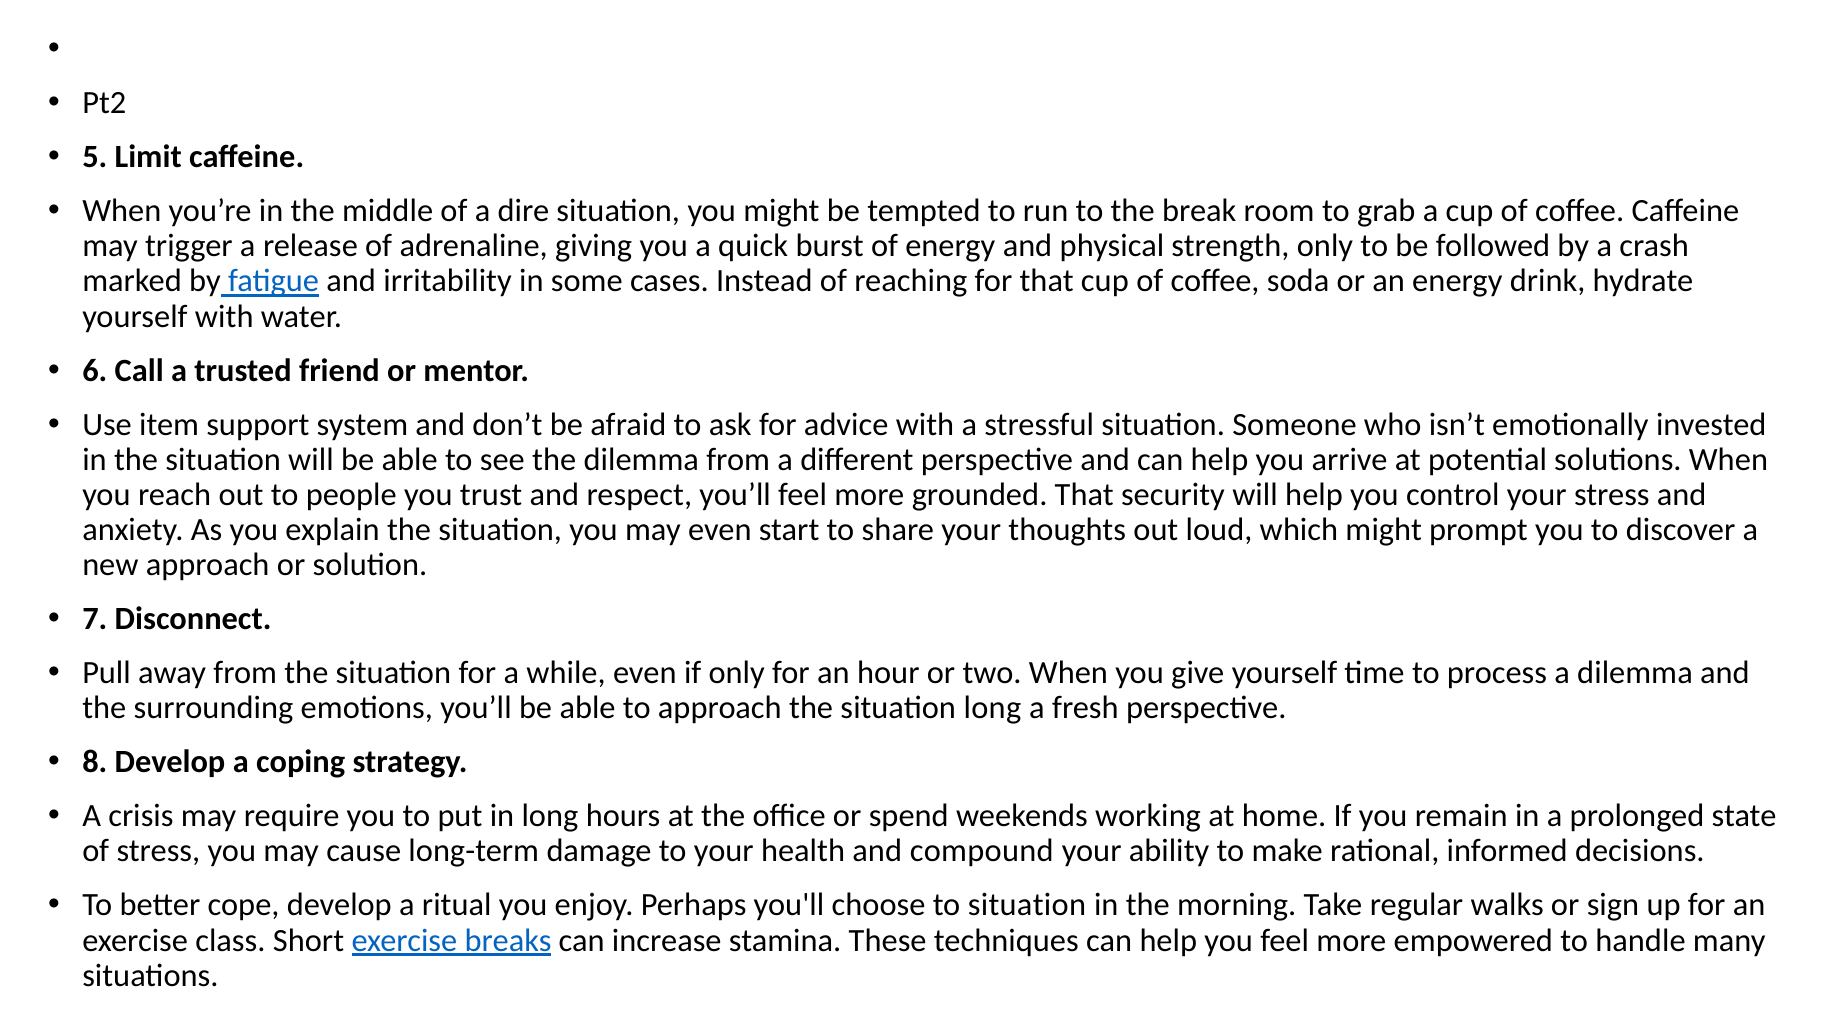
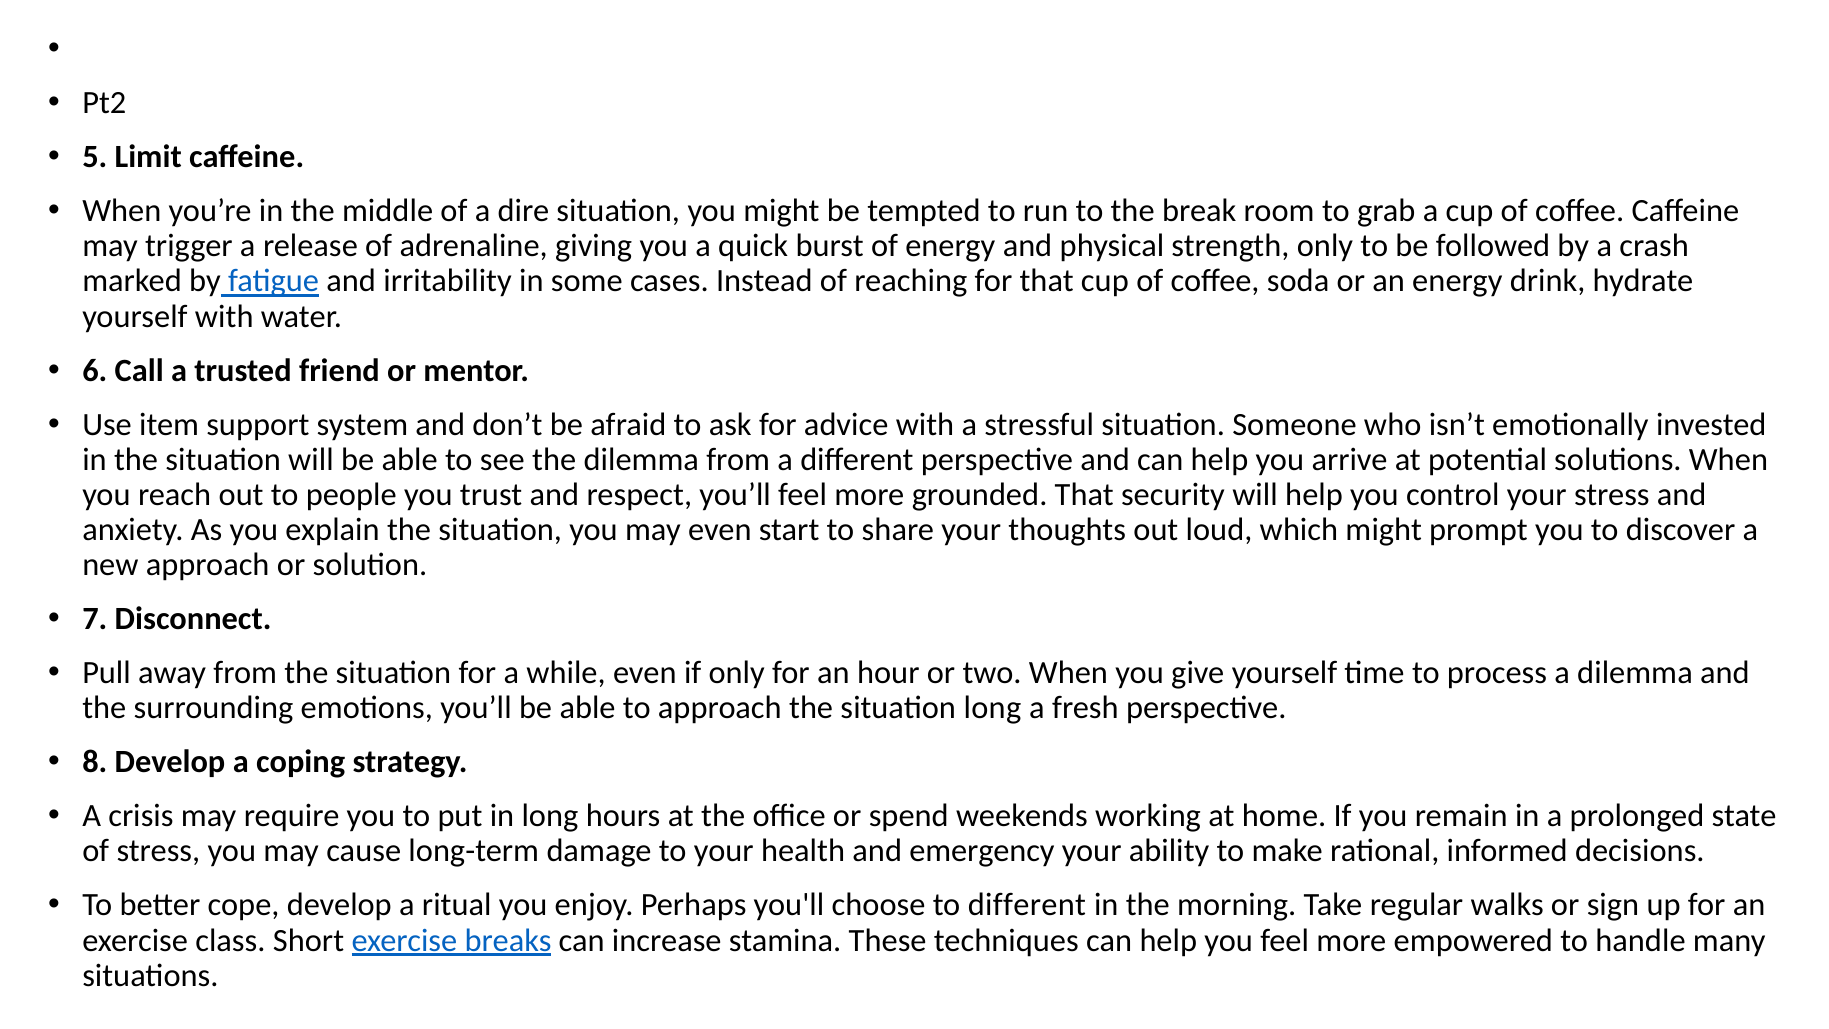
compound: compound -> emergency (982, 851)
to situation: situation -> different (1027, 905)
